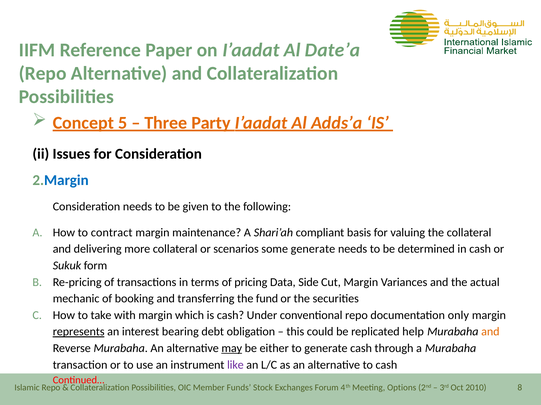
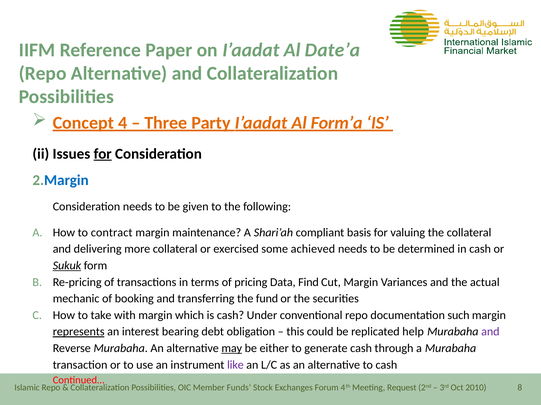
5: 5 -> 4 (123, 123)
Adds’a: Adds’a -> Form’a (337, 123)
for underline: none -> present (103, 154)
scenarios: scenarios -> exercised (236, 249)
some generate: generate -> achieved (313, 249)
Sukuk underline: none -> present (67, 266)
Side: Side -> Find (308, 283)
only: only -> such (458, 316)
and colour: orange -> purple (490, 332)
Options: Options -> Request (402, 388)
